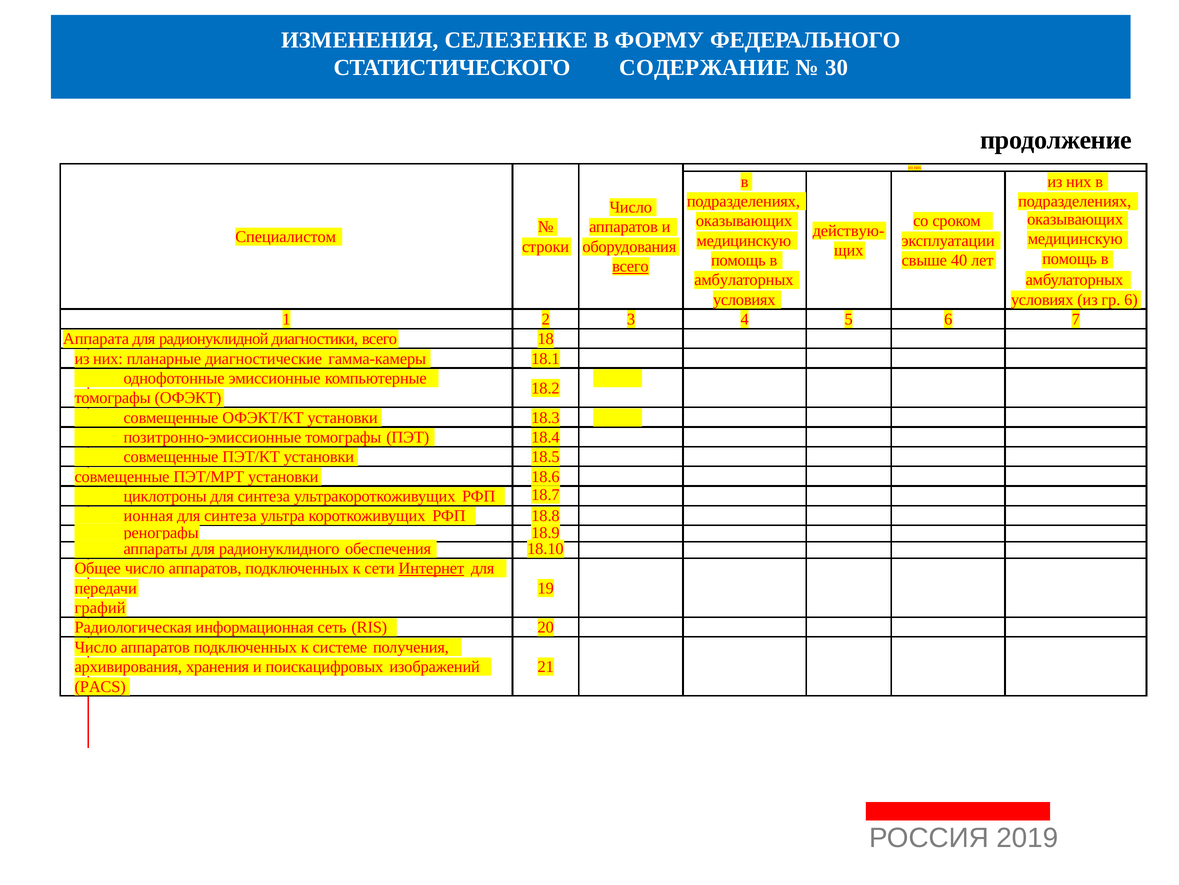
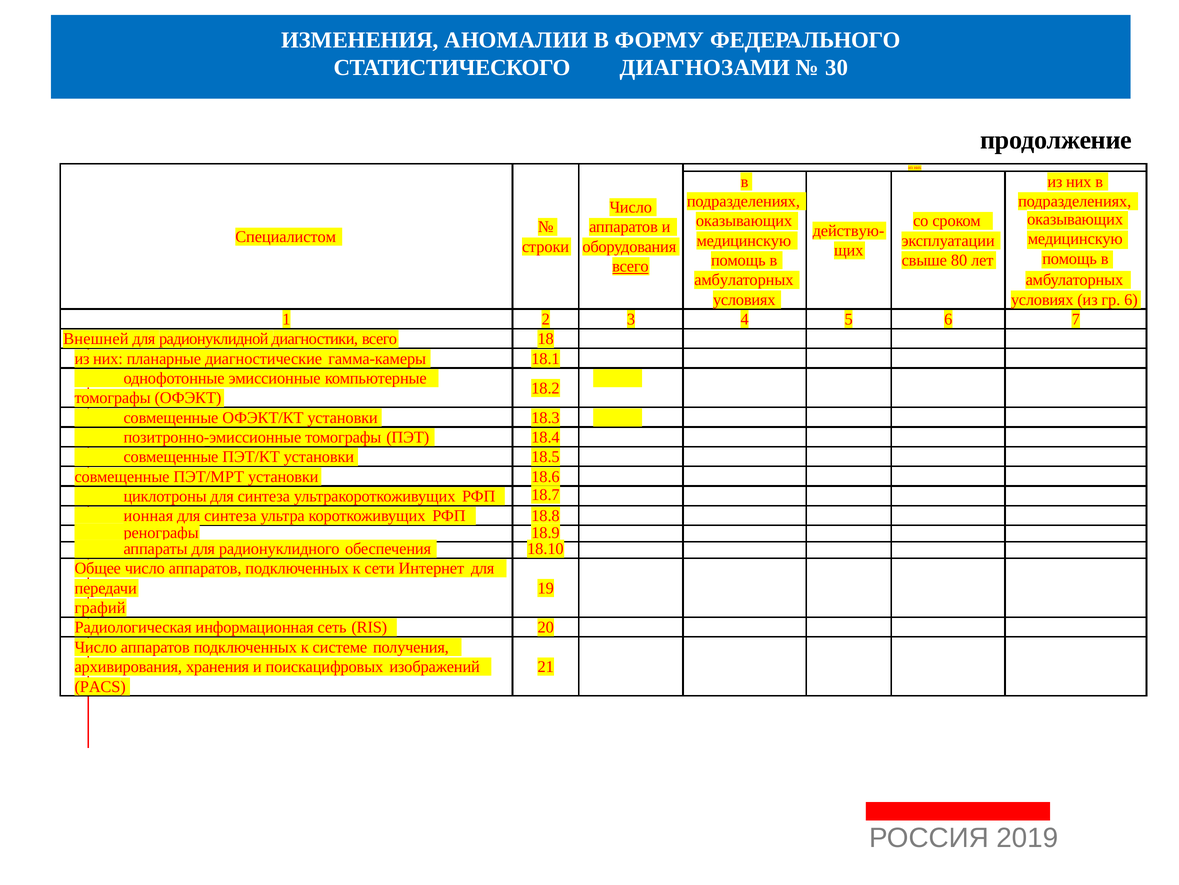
СЕЛЕЗЕНКЕ: СЕЛЕЗЕНКЕ -> АНОМАЛИИ (516, 40)
СОДЕРЖАНИЕ: СОДЕРЖАНИЕ -> ДИАГНОЗАМИ (705, 68)
40: 40 -> 80 (959, 260)
Аппарата: Аппарата -> Внешней (96, 339)
Интернет underline: present -> none (431, 568)
